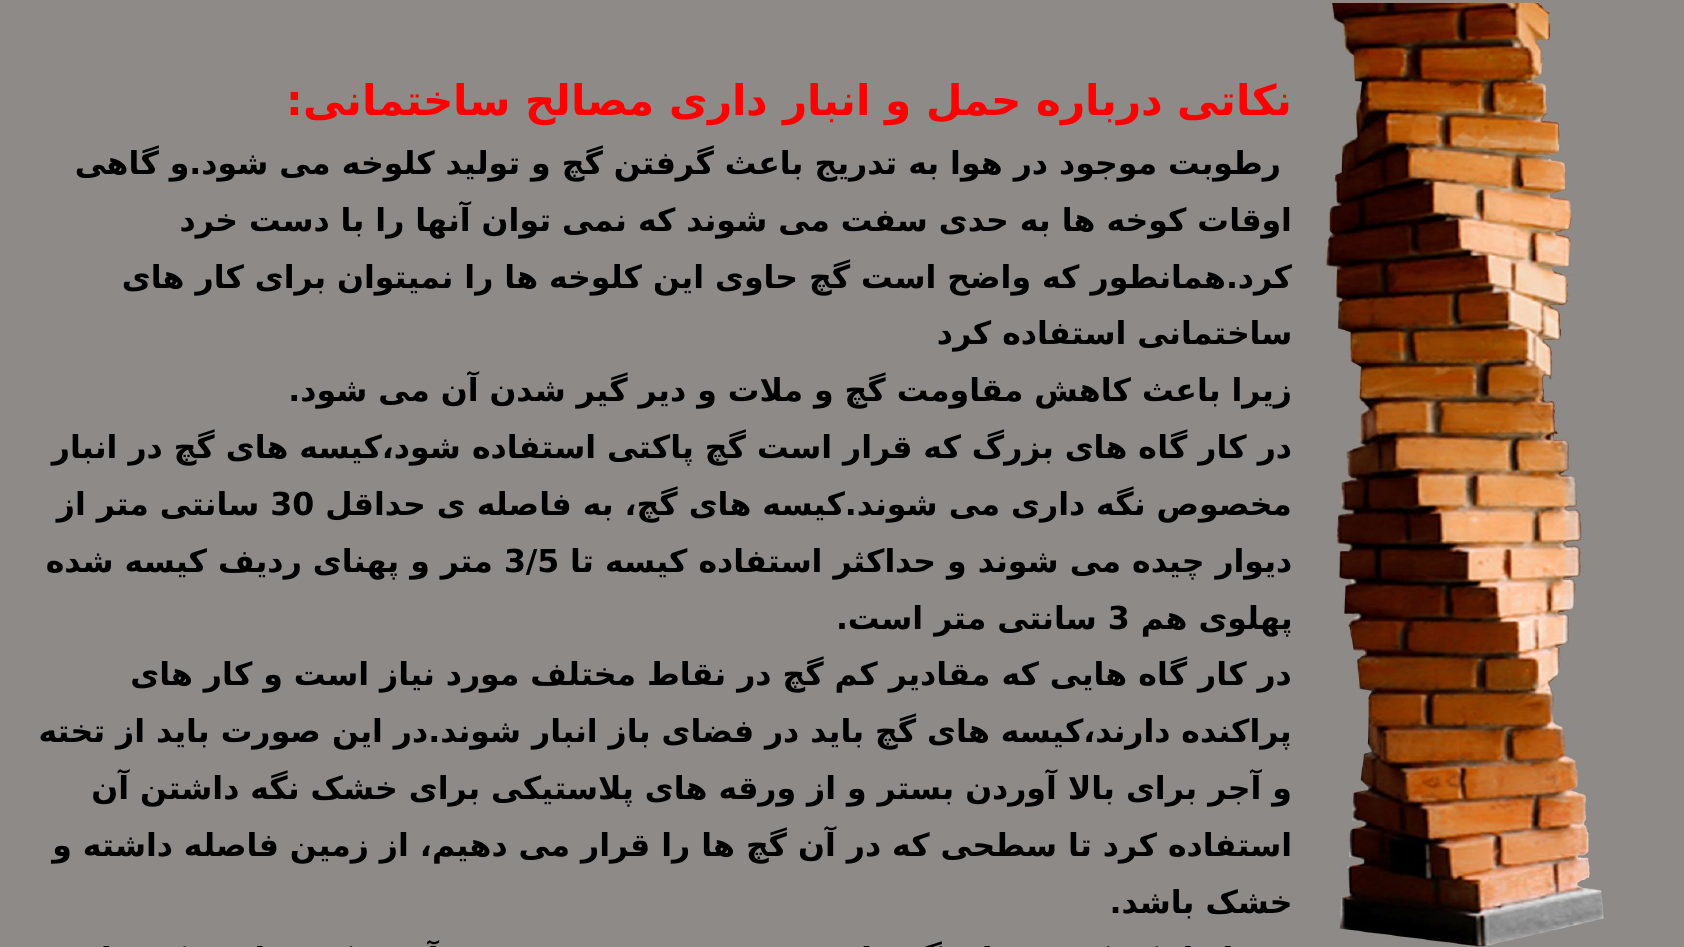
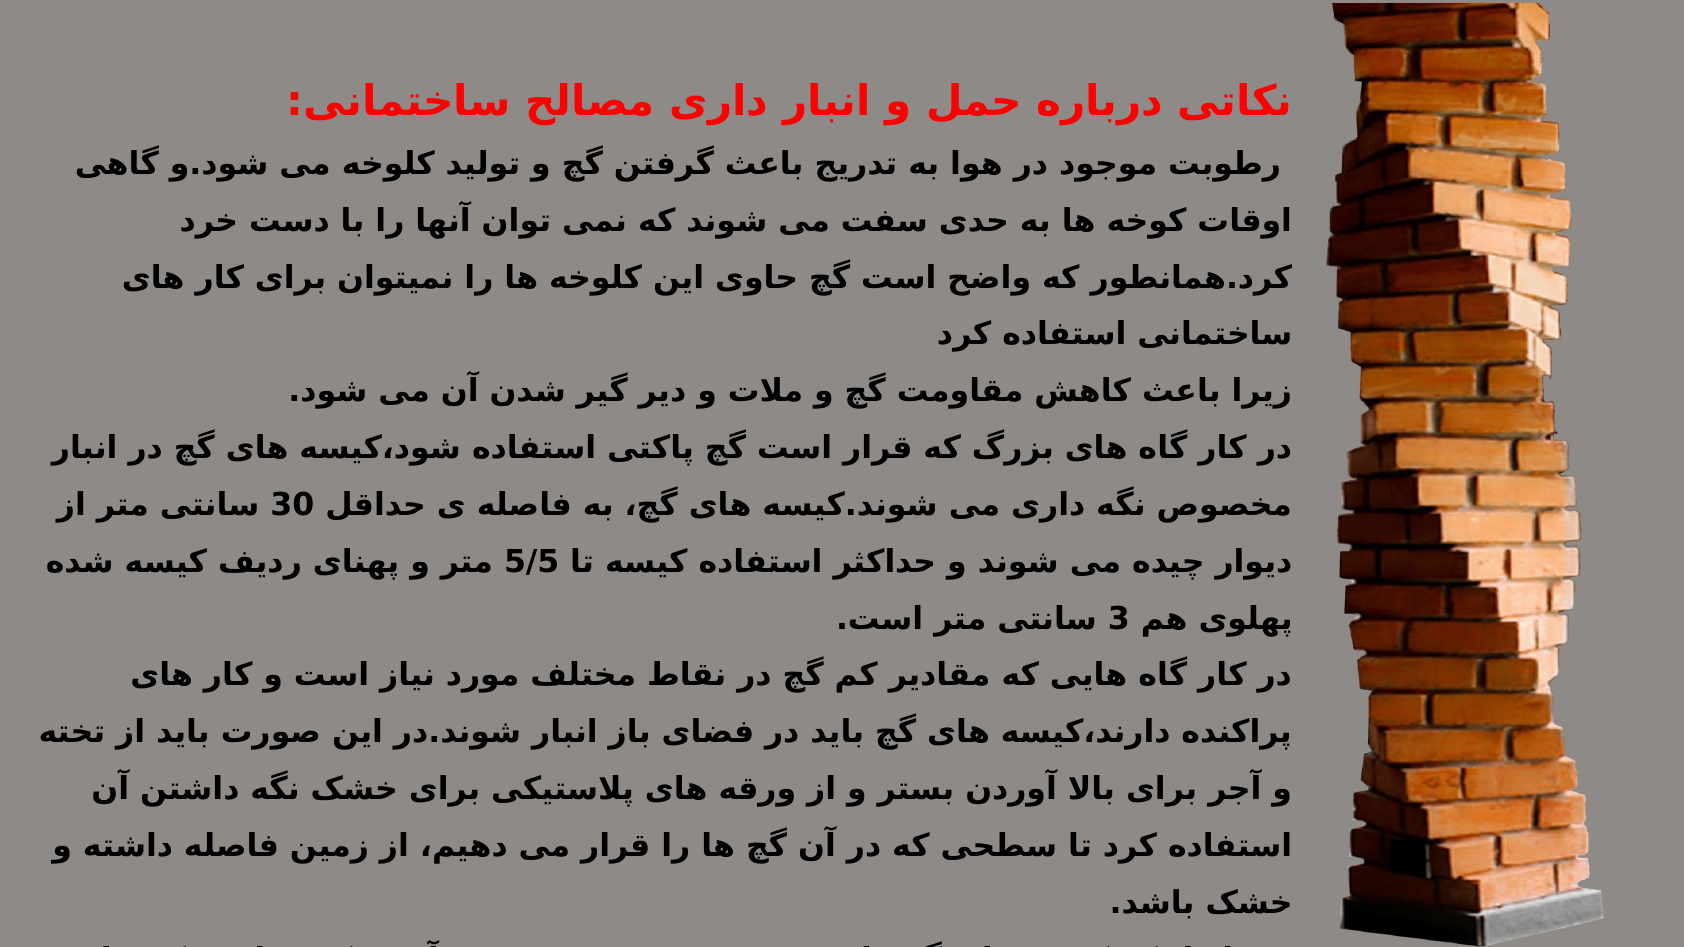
3/5: 3/5 -> 5/5 (532, 562)
